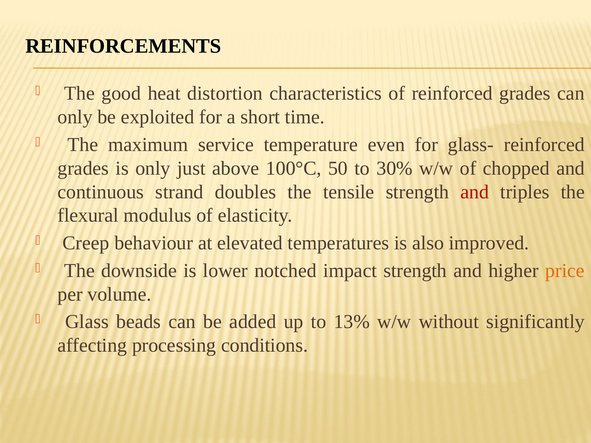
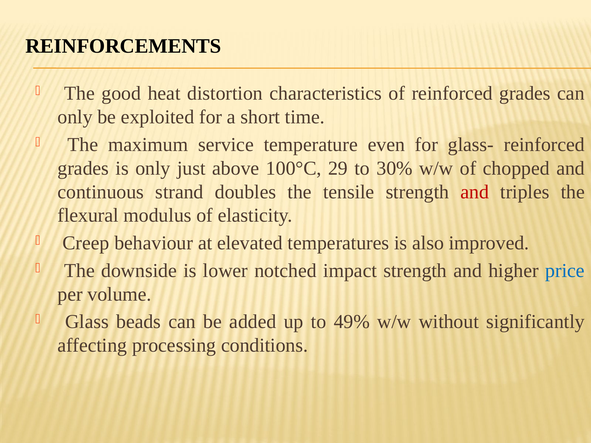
50: 50 -> 29 (338, 168)
price colour: orange -> blue (565, 271)
13%: 13% -> 49% (352, 322)
